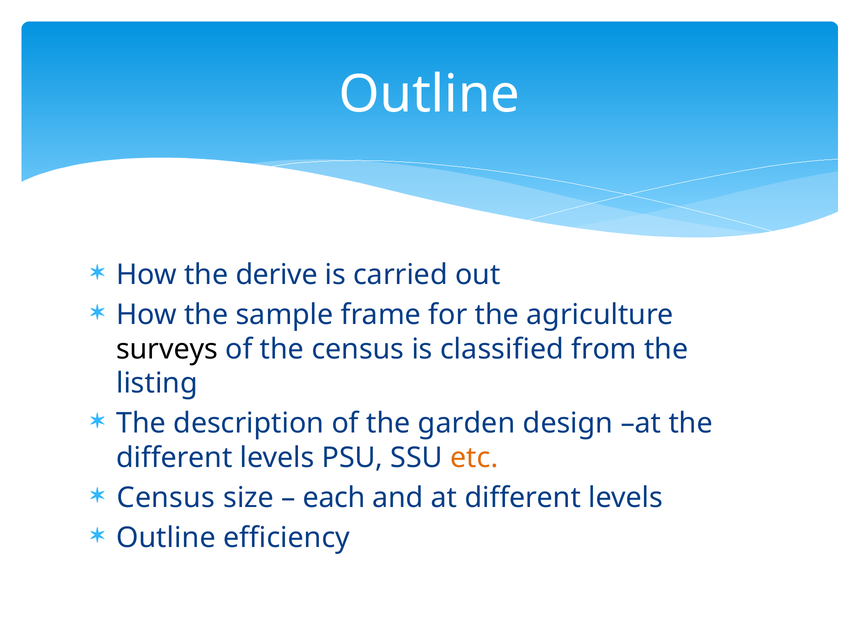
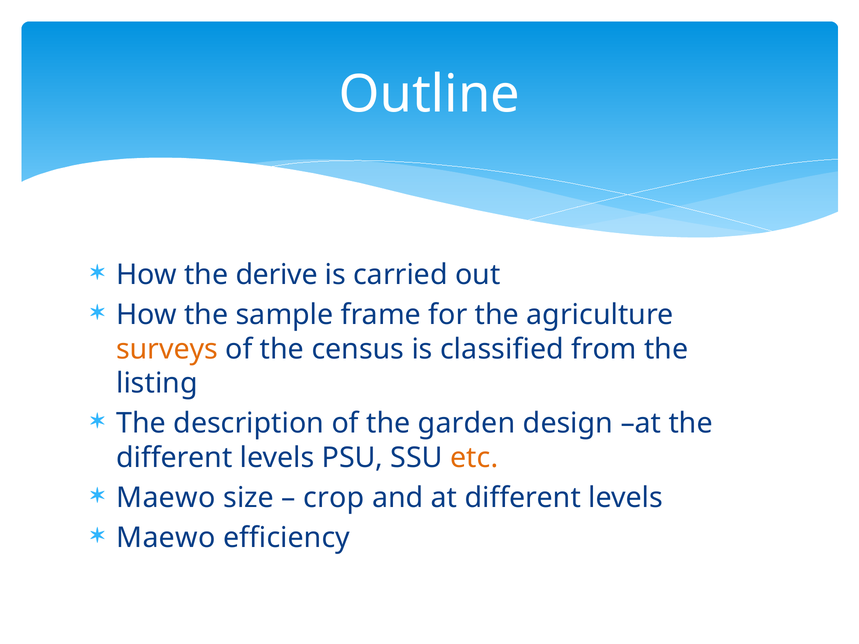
surveys colour: black -> orange (167, 349)
Census: Census -> Maewo (166, 498)
each: each -> crop (334, 498)
Outline: Outline -> Maewo (166, 538)
